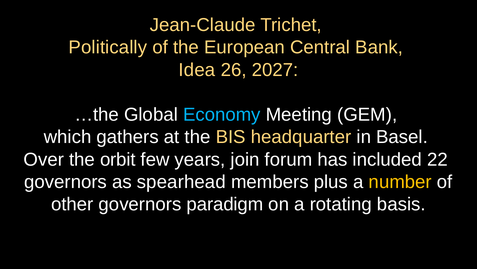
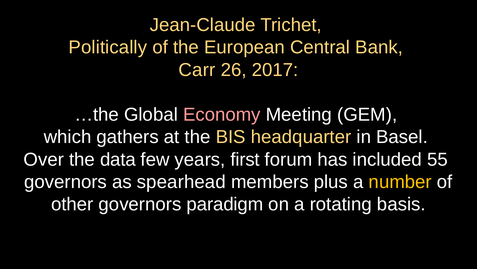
Idea: Idea -> Carr (197, 70)
2027: 2027 -> 2017 (275, 70)
Economy colour: light blue -> pink (222, 114)
orbit: orbit -> data (118, 159)
join: join -> first (245, 159)
22: 22 -> 55 (437, 159)
